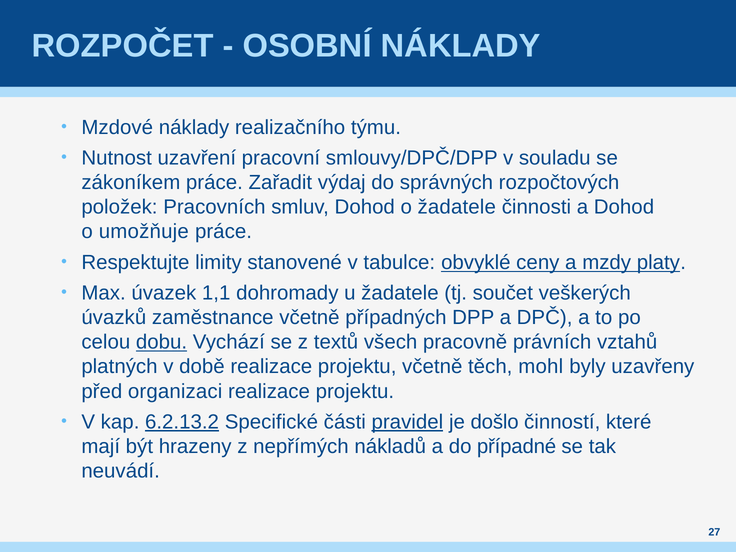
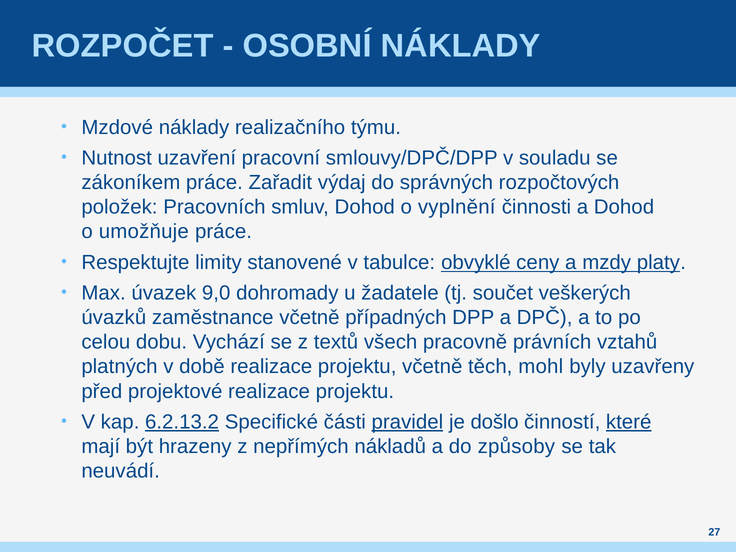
o žadatele: žadatele -> vyplnění (457, 207)
1,1: 1,1 -> 9,0 (216, 293)
dobu underline: present -> none (162, 342)
organizaci: organizaci -> projektové (175, 391)
které underline: none -> present (629, 422)
případné: případné -> způsoby (516, 446)
